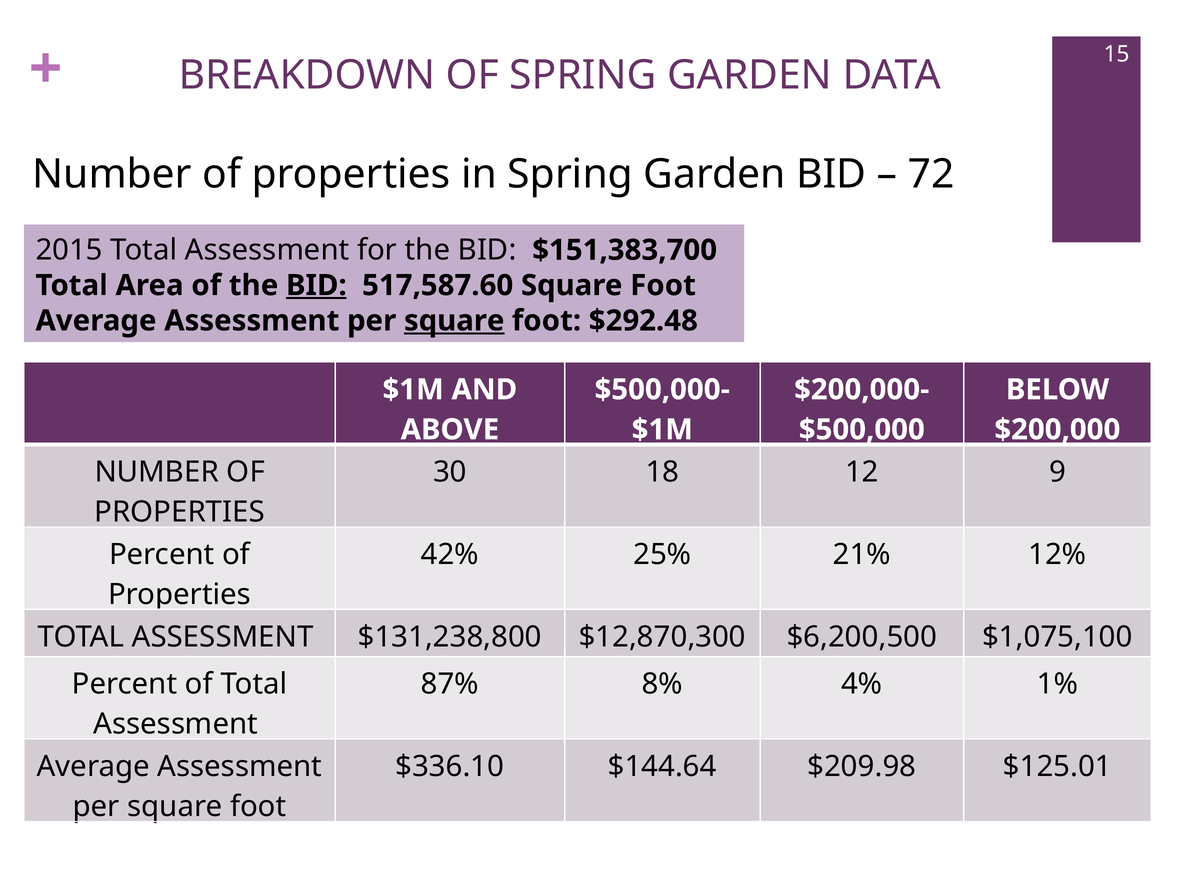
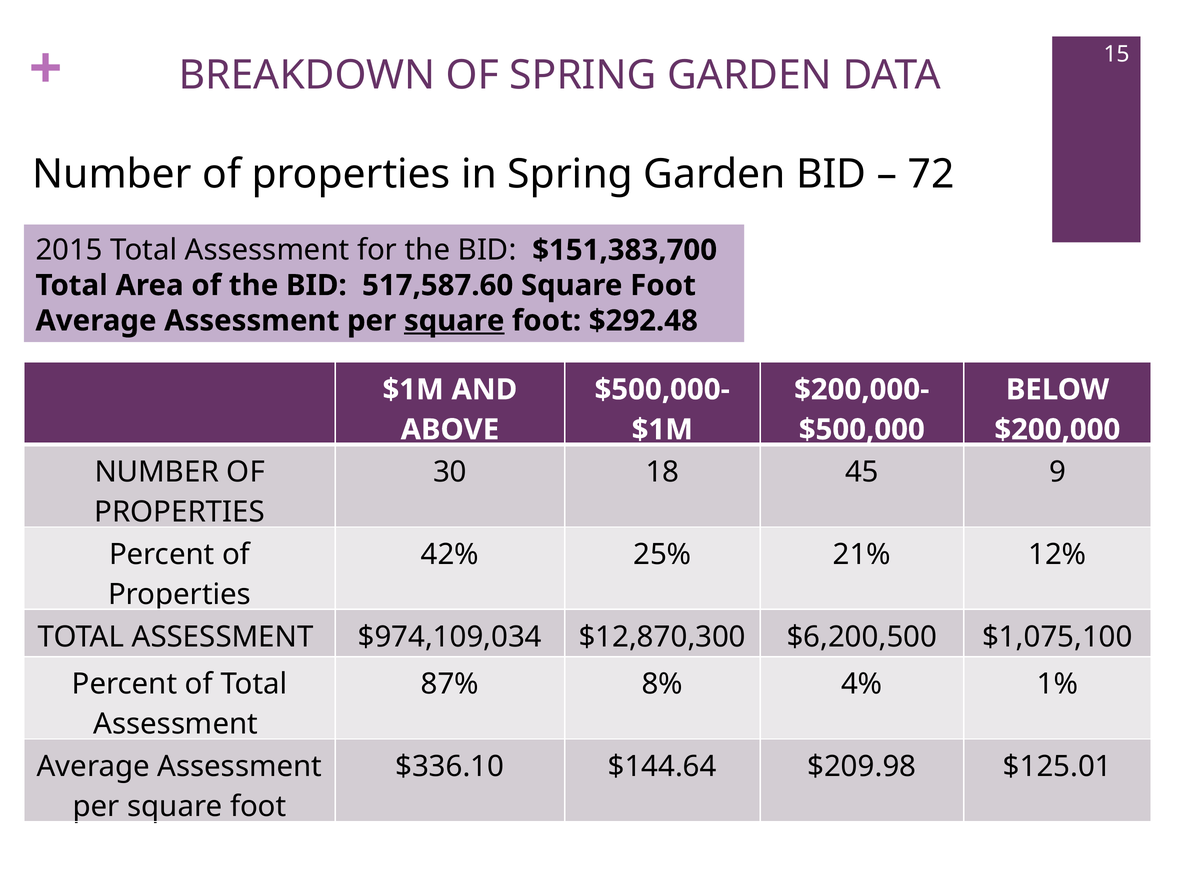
BID underline: present -> none (316, 286)
12: 12 -> 45 (862, 472)
$131,238,800: $131,238,800 -> $974,109,034 (450, 637)
